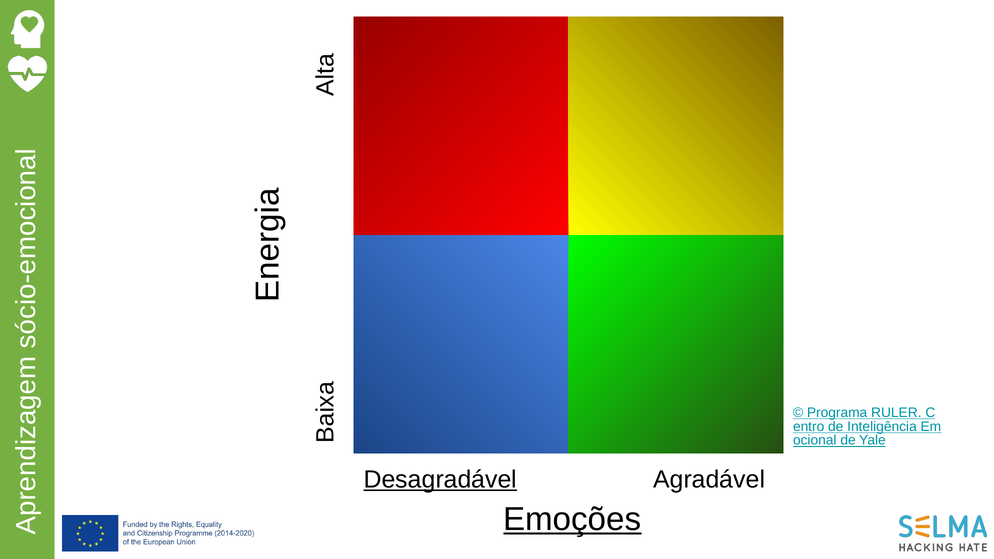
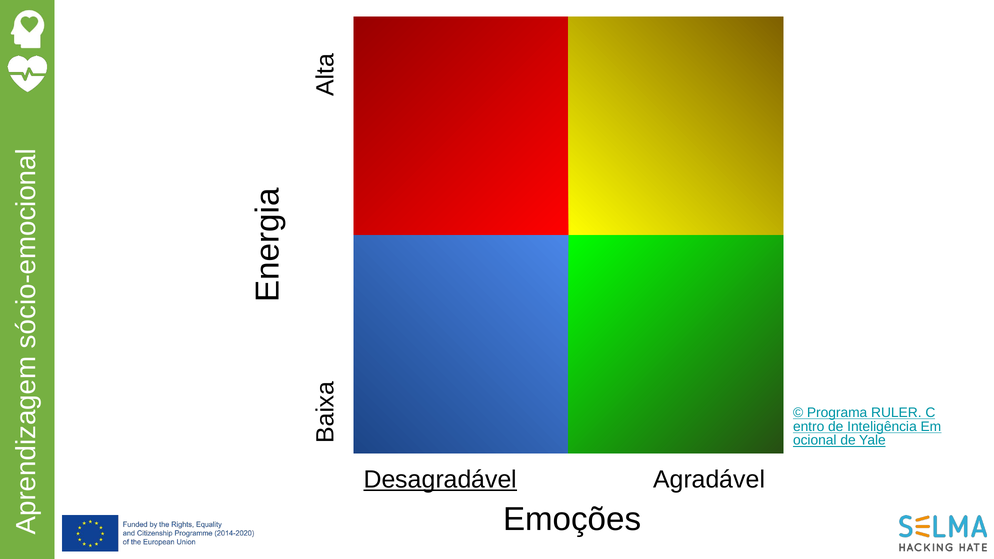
Emoções underline: present -> none (572, 519)
